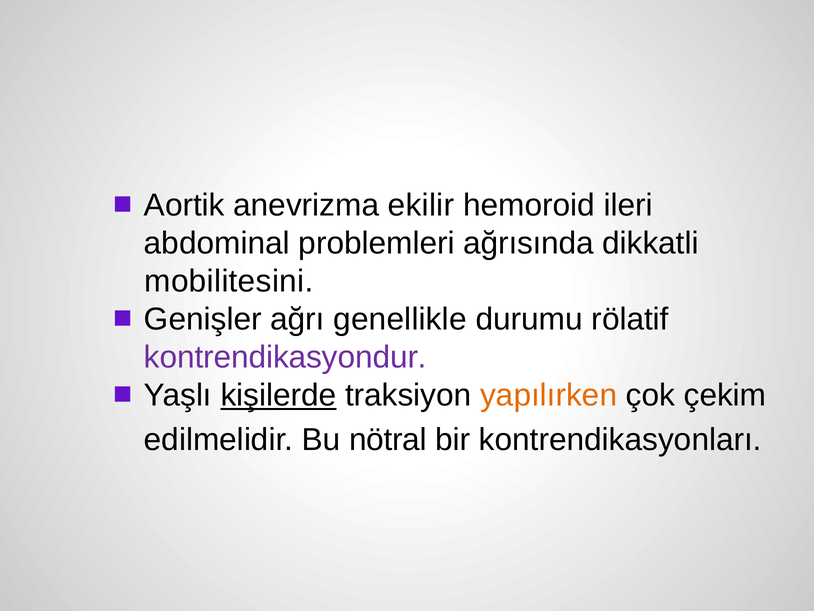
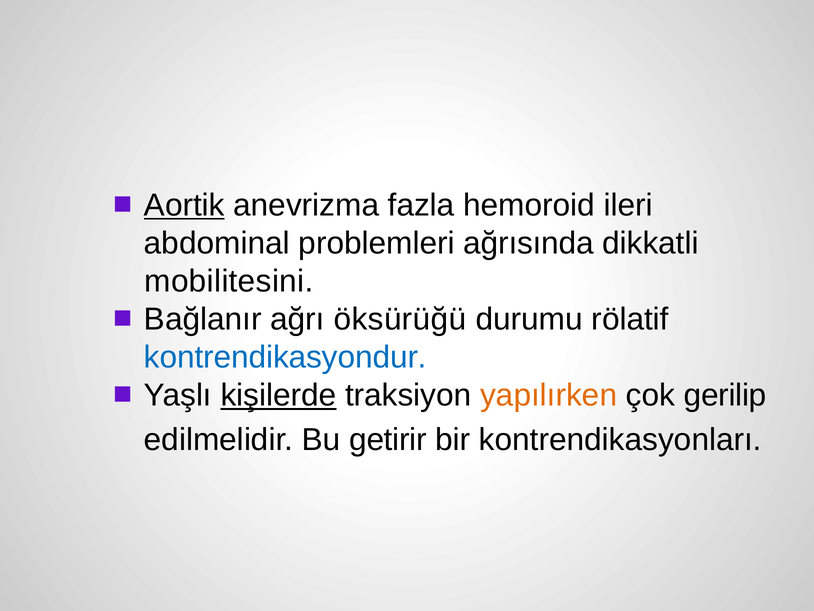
Aortik underline: none -> present (184, 205)
ekilir: ekilir -> fazla (421, 205)
Genişler: Genişler -> Bağlanır (203, 319)
genellikle: genellikle -> öksürüğü (400, 319)
kontrendikasyondur colour: purple -> blue (285, 357)
çekim: çekim -> gerilip (725, 395)
nötral: nötral -> getirir (388, 439)
